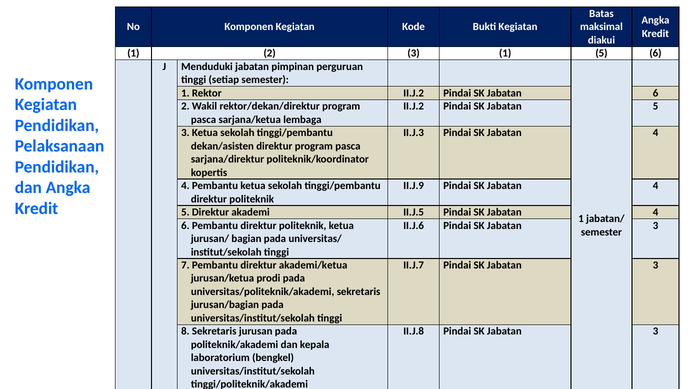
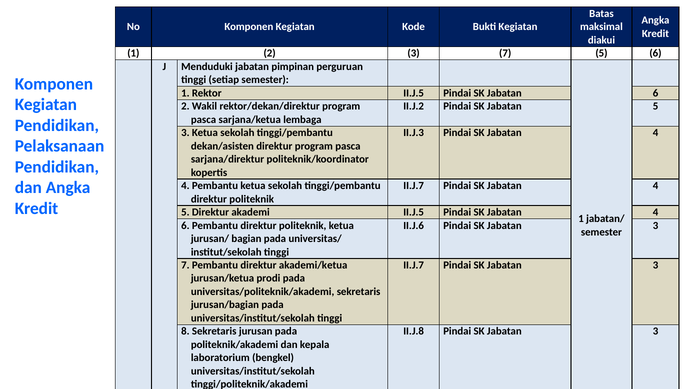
2 3 1: 1 -> 7 (505, 53)
Rektor II.J.2: II.J.2 -> II.J.5 (414, 93)
II.J.9: II.J.9 -> II.J.7 (414, 186)
